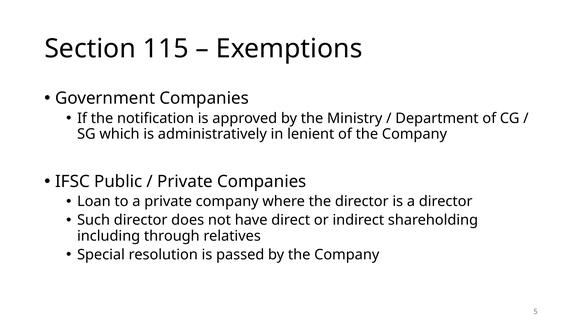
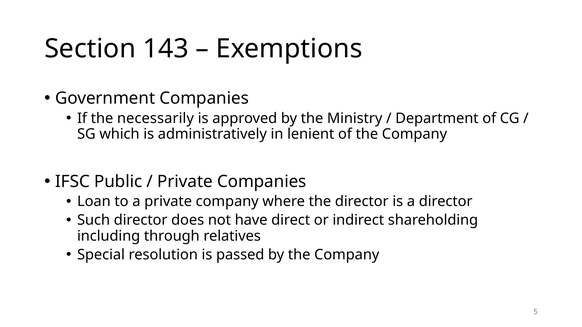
115: 115 -> 143 (166, 49)
notification: notification -> necessarily (155, 118)
